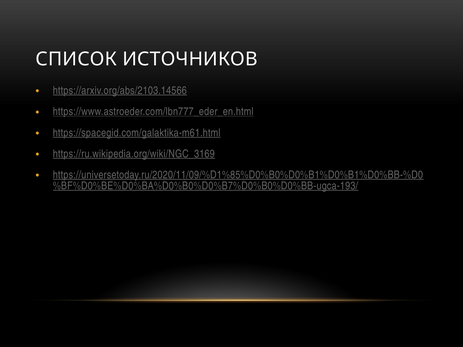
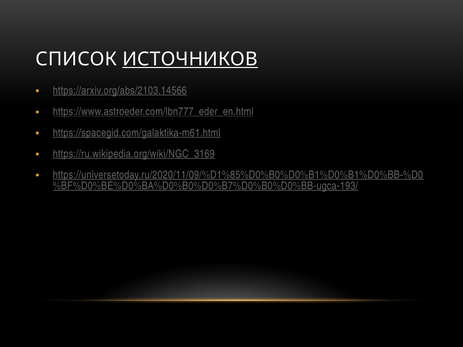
ИСТОЧНИКОВ underline: none -> present (190, 59)
